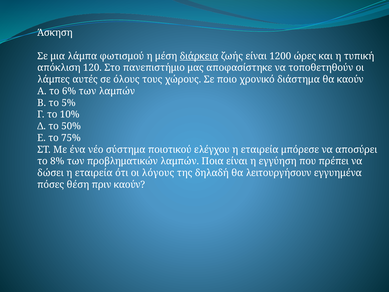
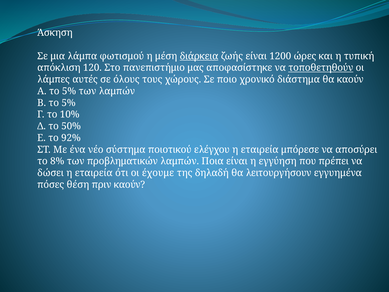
τοποθετηθούν underline: none -> present (321, 68)
Α το 6%: 6% -> 5% (69, 91)
75%: 75% -> 92% (71, 138)
λόγους: λόγους -> έχουμε (158, 173)
